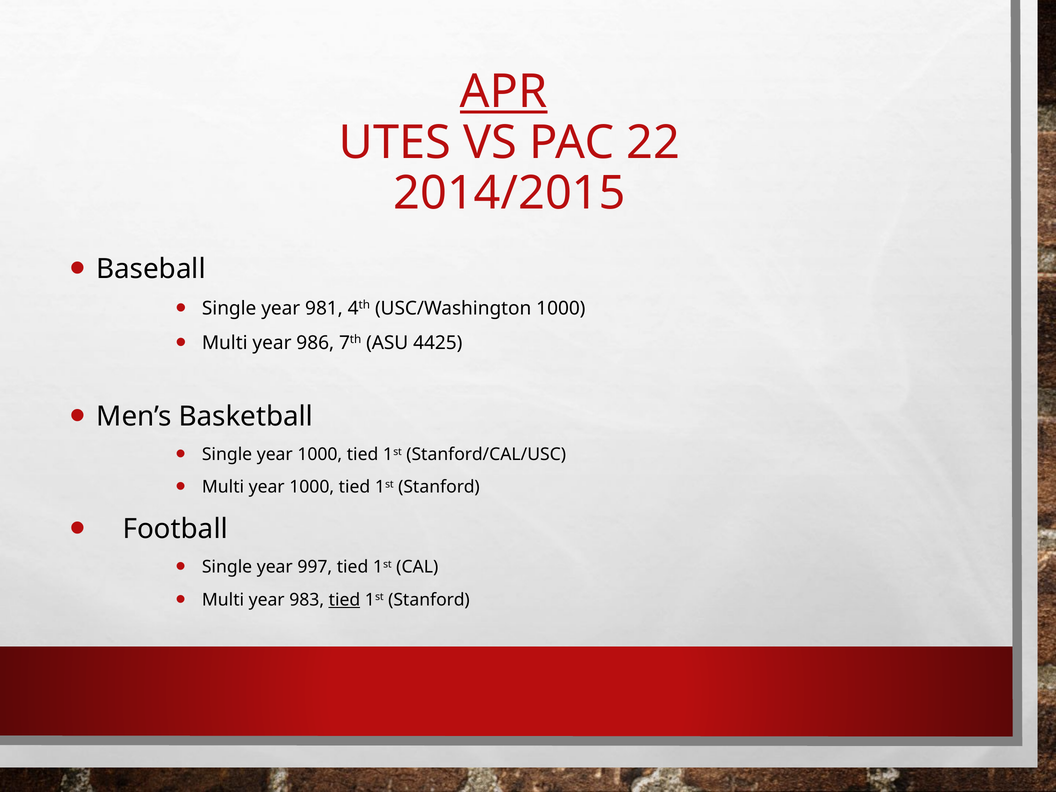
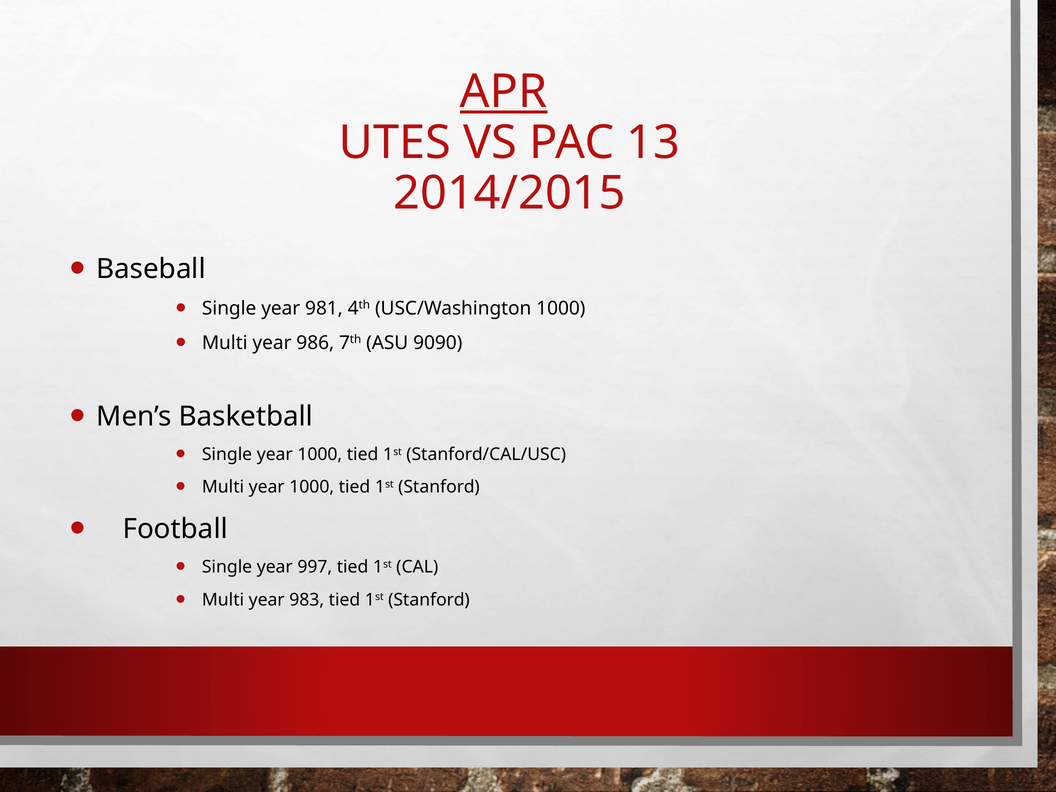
22: 22 -> 13 (653, 143)
4425: 4425 -> 9090 (438, 343)
tied underline: present -> none (344, 600)
